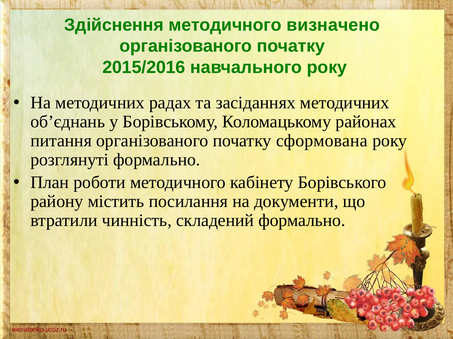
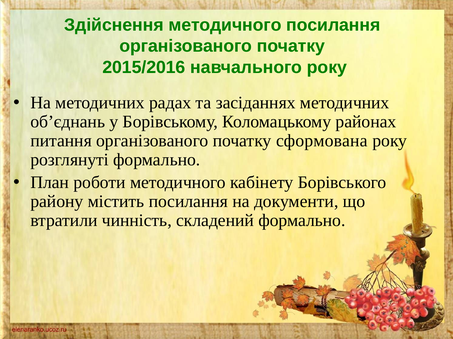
методичного визначено: визначено -> посилання (333, 25)
